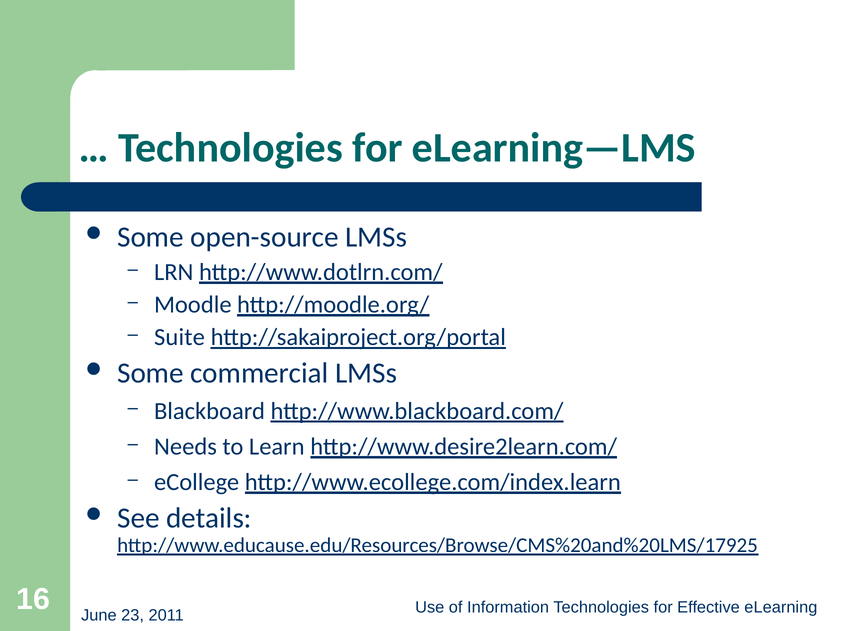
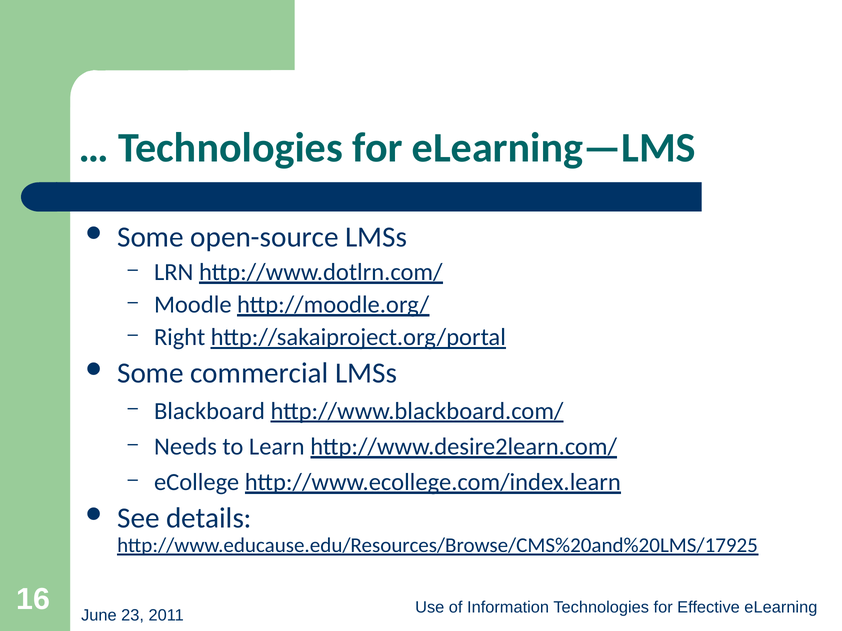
Suite: Suite -> Right (180, 338)
